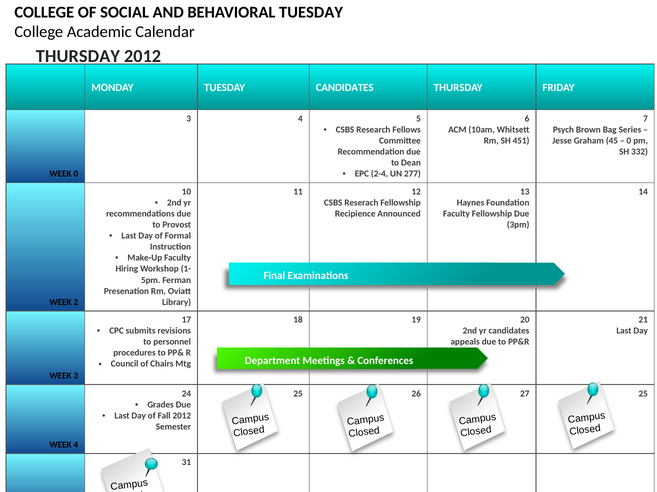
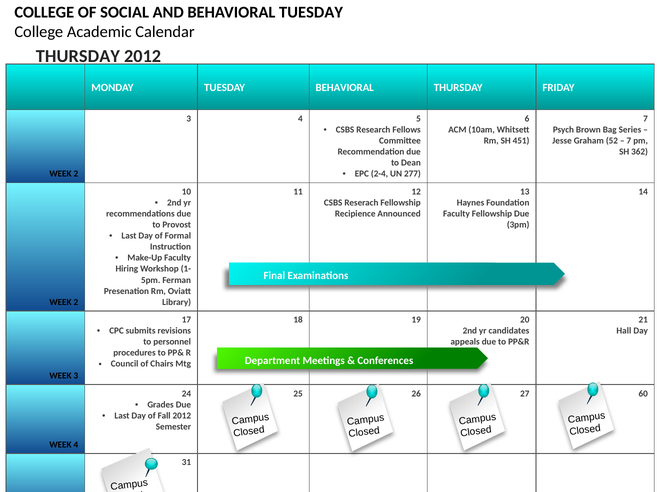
TUESDAY CANDIDATES: CANDIDATES -> BEHAVIORAL (345, 88)
45: 45 -> 52 (612, 141)
0: 0 -> 7 (629, 141)
332: 332 -> 362 (640, 152)
0: 0 -> 2 (76, 174)
Last: Last -> Hall (624, 331)
25: 25 -> 60 (643, 394)
